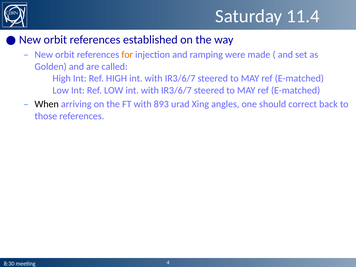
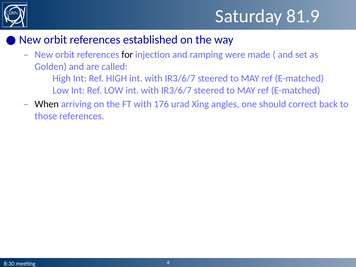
11.4: 11.4 -> 81.9 (303, 16)
for colour: orange -> black (127, 55)
893: 893 -> 176 (161, 104)
